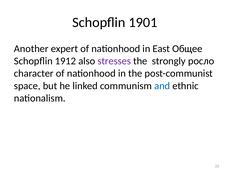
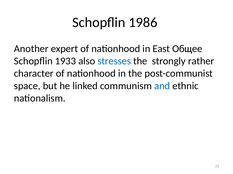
1901: 1901 -> 1986 (143, 23)
1912: 1912 -> 1933 (65, 61)
stresses colour: purple -> blue (114, 61)
росло: росло -> rather (201, 61)
